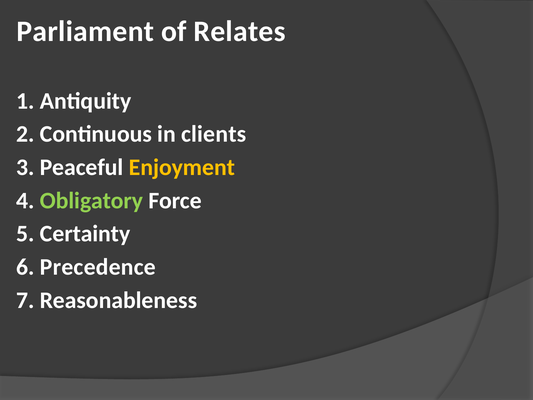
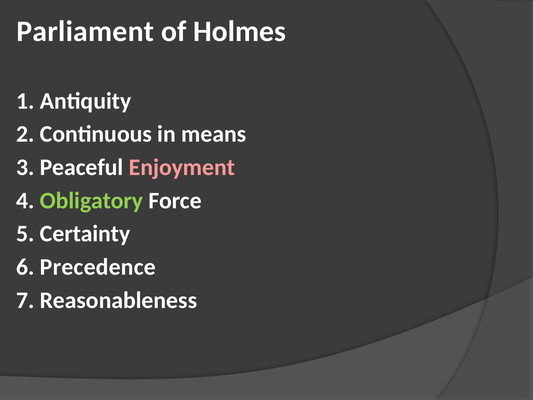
Relates: Relates -> Holmes (240, 31)
clients: clients -> means (214, 134)
Enjoyment colour: yellow -> pink (182, 167)
